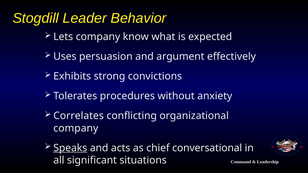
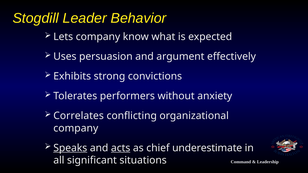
procedures: procedures -> performers (127, 96)
acts underline: none -> present (121, 148)
conversational: conversational -> underestimate (207, 148)
